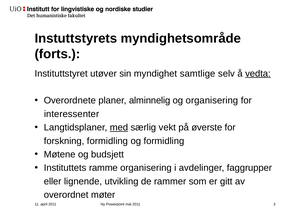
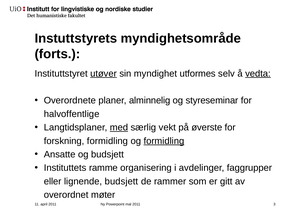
utøver underline: none -> present (104, 73)
samtlige: samtlige -> utformes (198, 73)
og organisering: organisering -> styreseminar (212, 100)
interessenter: interessenter -> halvoffentlige (72, 114)
formidling underline: none -> present (164, 141)
Møtene: Møtene -> Ansatte (60, 154)
lignende utvikling: utvikling -> budsjett (121, 181)
